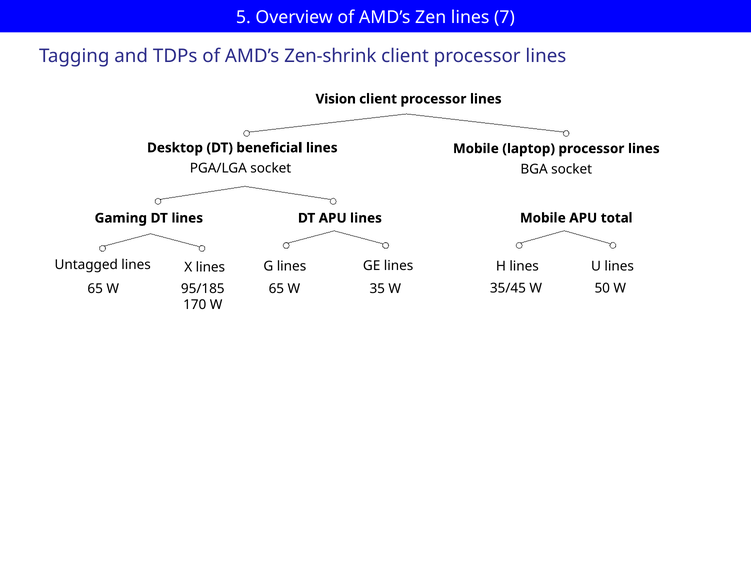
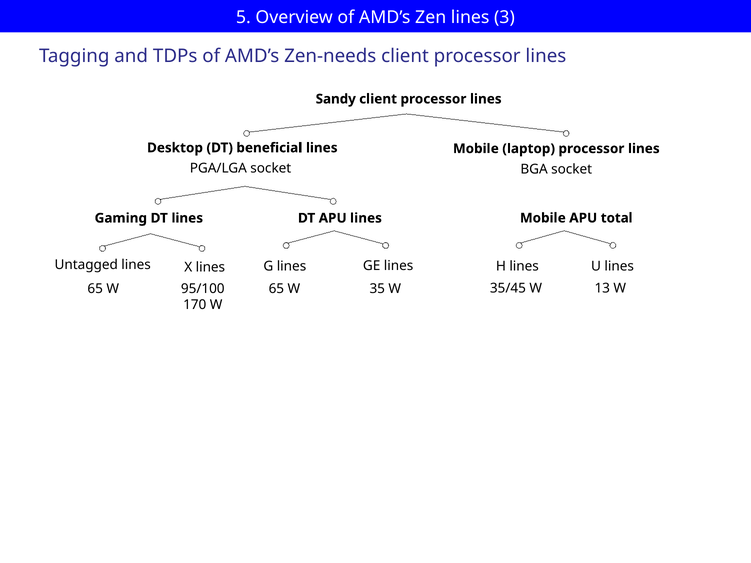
7: 7 -> 3 (504, 17)
Zen-shrink: Zen-shrink -> Zen-needs (330, 56)
Vision: Vision -> Sandy (336, 99)
95/185: 95/185 -> 95/100 (203, 289)
50: 50 -> 13 (602, 289)
